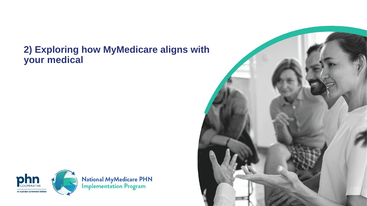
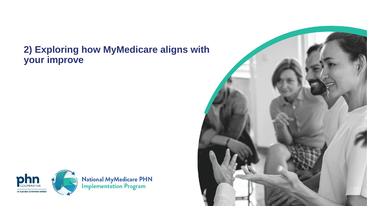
medical: medical -> improve (65, 60)
